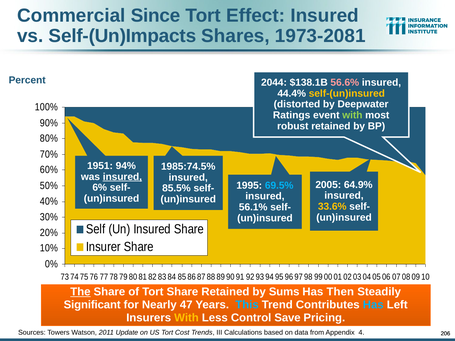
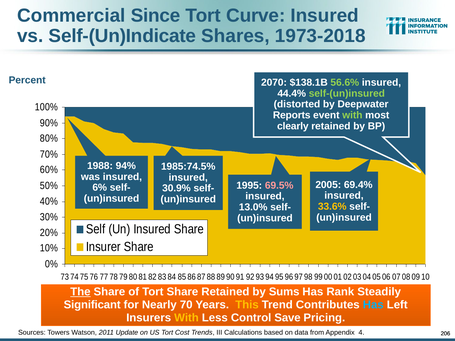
Effect: Effect -> Curve (256, 16)
Self-(Un)Impacts: Self-(Un)Impacts -> Self-(Un)Indicate (122, 36)
1973-2081: 1973-2081 -> 1973-2018 (320, 36)
2044: 2044 -> 2070 (274, 83)
56.6% colour: pink -> light green (345, 83)
self-(un)insured colour: yellow -> light green (347, 93)
Ratings: Ratings -> Reports (292, 115)
robust: robust -> clearly (293, 126)
1951: 1951 -> 1988 (100, 166)
insured underline: present -> none (122, 177)
64.9%: 64.9% -> 69.4% (358, 185)
69.5% colour: light blue -> pink (279, 186)
85.5%: 85.5% -> 30.9% (176, 188)
56.1%: 56.1% -> 13.0% (253, 207)
Then: Then -> Rank (340, 292)
47: 47 -> 70 (186, 305)
This colour: light blue -> yellow (247, 305)
